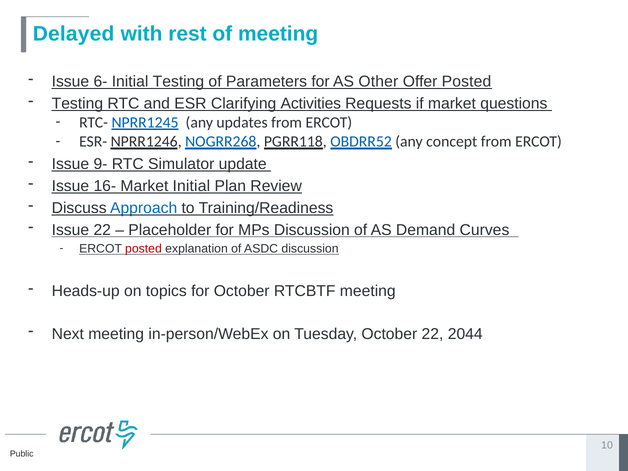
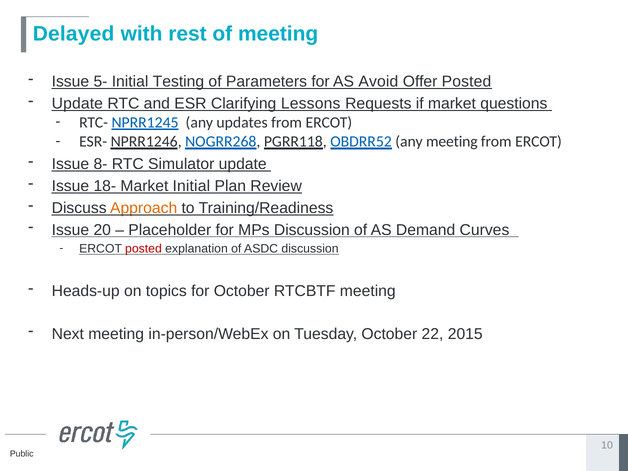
6-: 6- -> 5- (100, 82)
Other: Other -> Avoid (378, 82)
Testing: Testing -> Update (77, 104)
Activities: Activities -> Lessons (311, 104)
any concept: concept -> meeting (452, 142)
9-: 9- -> 8- (100, 164)
16-: 16- -> 18- (105, 186)
Approach colour: blue -> orange (144, 208)
Issue 22: 22 -> 20 (102, 230)
2044: 2044 -> 2015 (465, 334)
